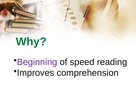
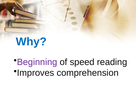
Why colour: green -> blue (31, 42)
